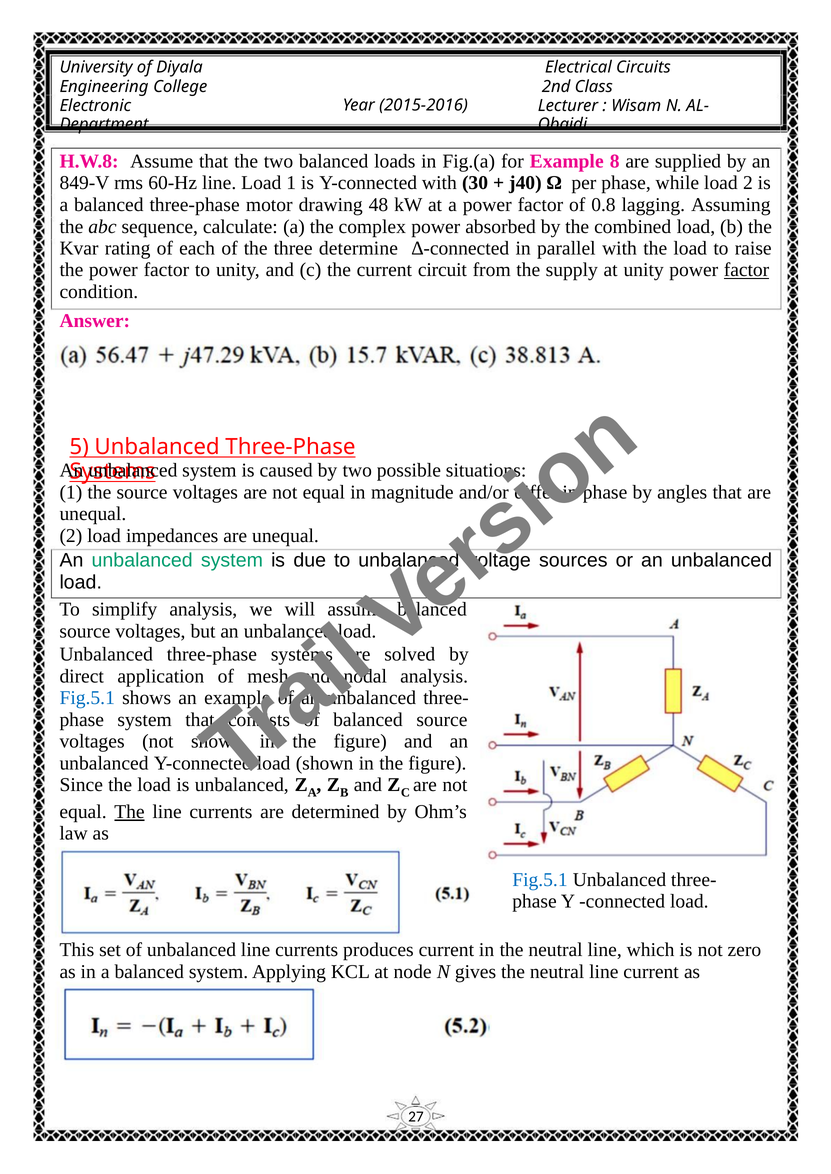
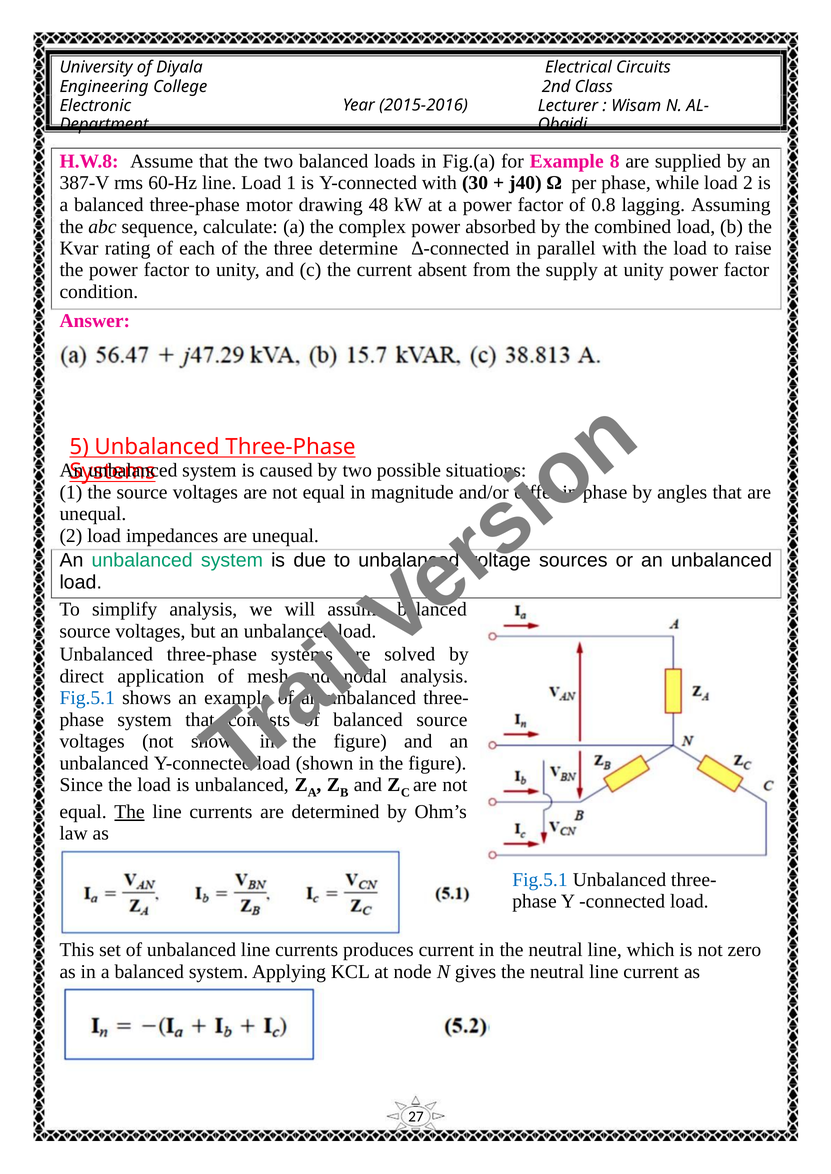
849-V: 849-V -> 387-V (84, 183)
circuit: circuit -> absent (442, 270)
factor underline: present -> none (746, 270)
